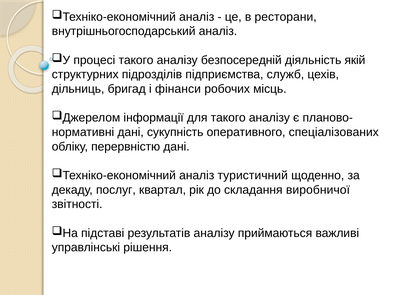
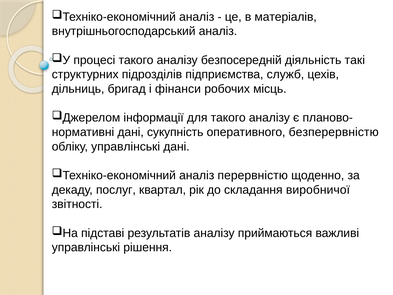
ресторани: ресторани -> матеріалів (286, 17)
якій: якій -> такі (355, 60)
спеціалізованих: спеціалізованих -> безперервністю (334, 132)
обліку перервністю: перервністю -> управлінські (126, 146)
туристичний: туристичний -> перервністю (253, 175)
